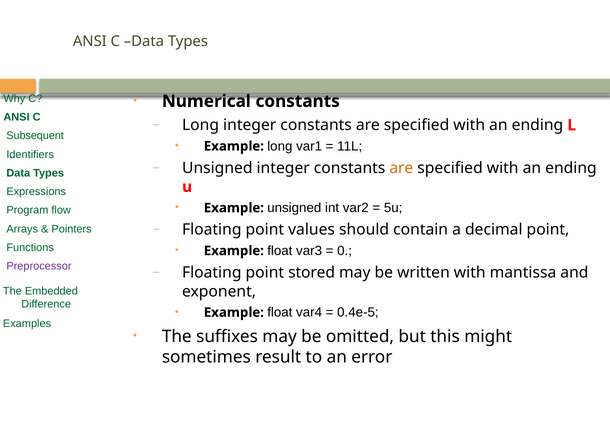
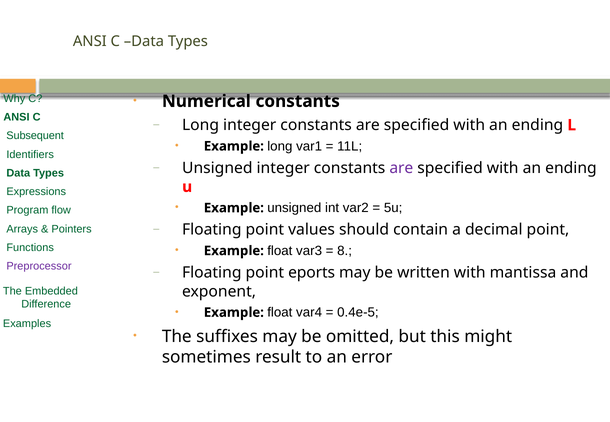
are colour: orange -> purple (401, 168)
0: 0 -> 8 (345, 251)
stored: stored -> eports (312, 273)
